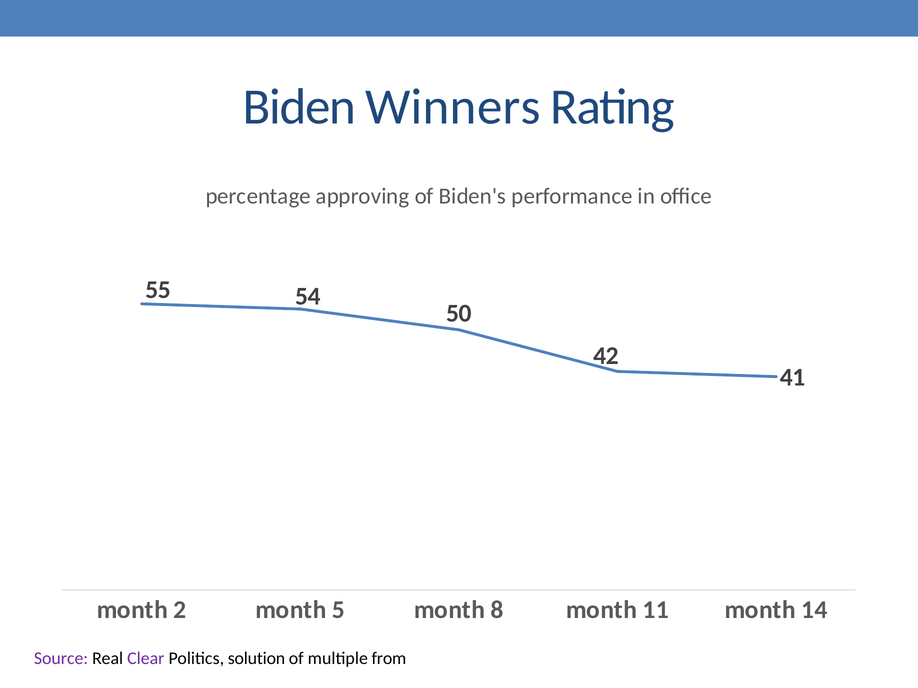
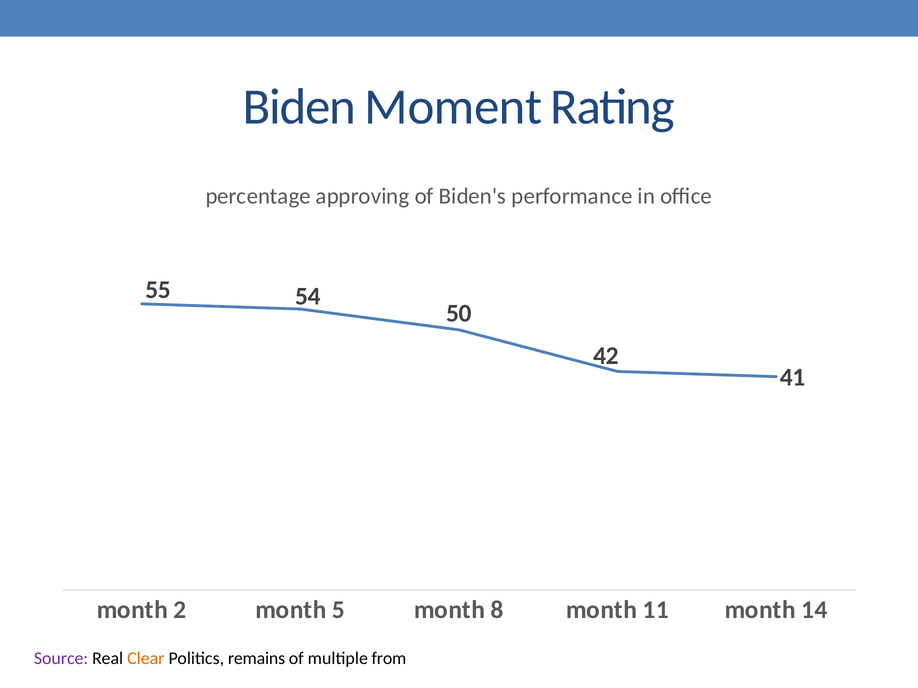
Winners: Winners -> Moment (453, 107)
Clear colour: purple -> orange (146, 659)
solution: solution -> remains (257, 659)
